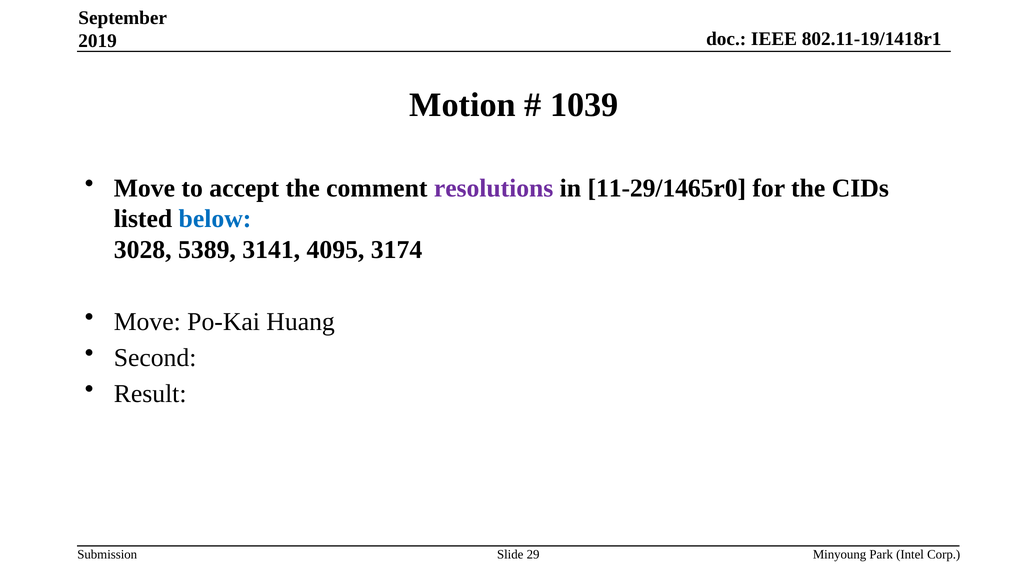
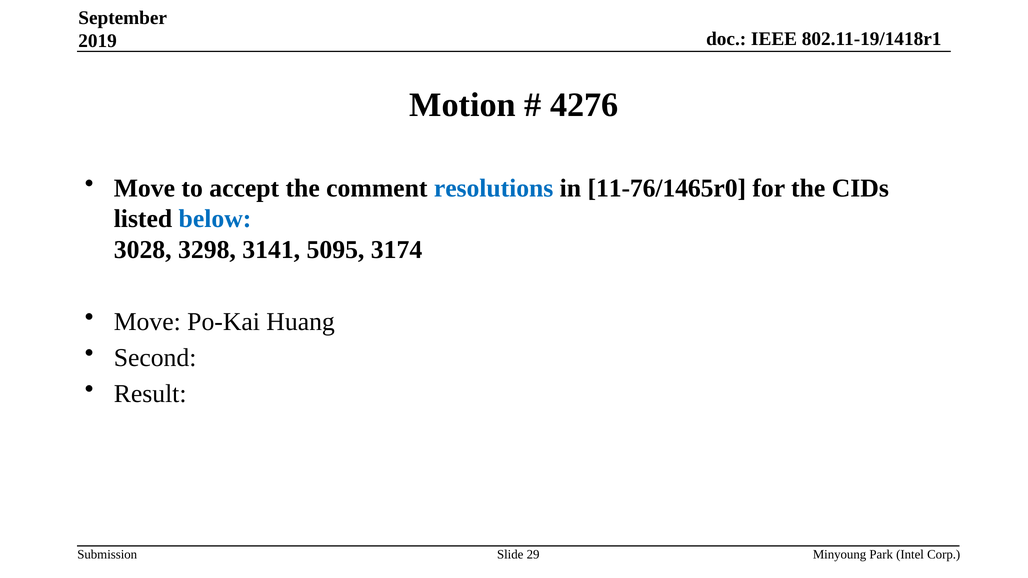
1039: 1039 -> 4276 (584, 105)
resolutions colour: purple -> blue (494, 188)
11-29/1465r0: 11-29/1465r0 -> 11-76/1465r0 (667, 188)
5389: 5389 -> 3298 (207, 250)
4095: 4095 -> 5095 (335, 250)
